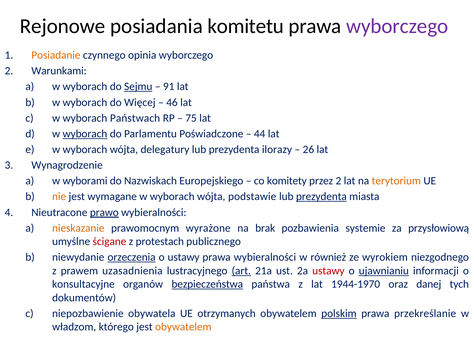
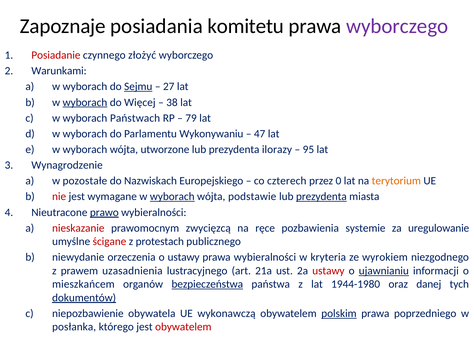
Rejonowe: Rejonowe -> Zapoznaje (63, 26)
Posiadanie colour: orange -> red (56, 55)
opinia: opinia -> złożyć (142, 55)
91: 91 -> 27 (169, 86)
wyborach underline: none -> present (85, 102)
46: 46 -> 38 (172, 102)
75: 75 -> 79 (191, 118)
wyborach underline: present -> none (85, 134)
Poświadczone: Poświadczone -> Wykonywaniu (211, 134)
44: 44 -> 47 (260, 134)
delegatury: delegatury -> utworzone (165, 149)
26: 26 -> 95 (308, 149)
wyborami: wyborami -> pozostałe (85, 181)
komitety: komitety -> czterech (287, 181)
przez 2: 2 -> 0 (338, 181)
nie colour: orange -> red (59, 196)
wyborach underline: none -> present (172, 196)
nieskazanie colour: orange -> red (78, 228)
wyrażone: wyrażone -> zwycięzcą (208, 228)
brak: brak -> ręce (265, 228)
przysłowiową: przysłowiową -> uregulowanie (439, 228)
orzeczenia underline: present -> none (132, 257)
również: również -> kryteria (328, 257)
art underline: present -> none (241, 270)
konsultacyjne: konsultacyjne -> mieszkańcem (83, 284)
1944-1970: 1944-1970 -> 1944-1980 (356, 284)
dokumentów underline: none -> present (84, 297)
otrzymanych: otrzymanych -> wykonawczą (227, 313)
przekreślanie: przekreślanie -> poprzedniego (425, 313)
władzom: władzom -> posłanka (74, 326)
obywatelem colour: orange -> red (183, 326)
